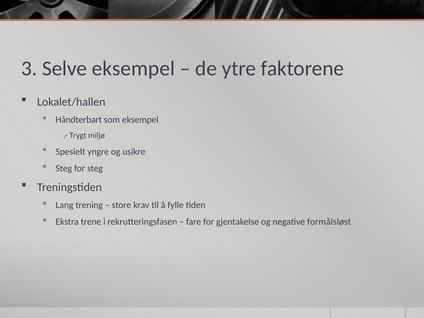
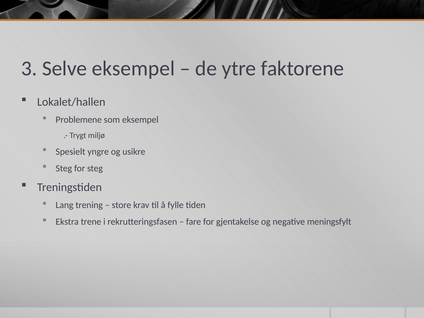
Håndterbart: Håndterbart -> Problemene (79, 120)
formålsløst: formålsløst -> meningsfylt (329, 222)
